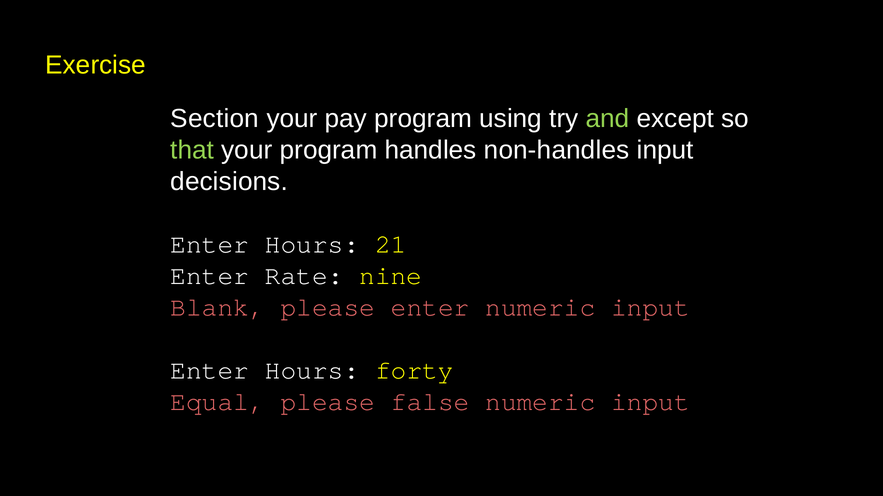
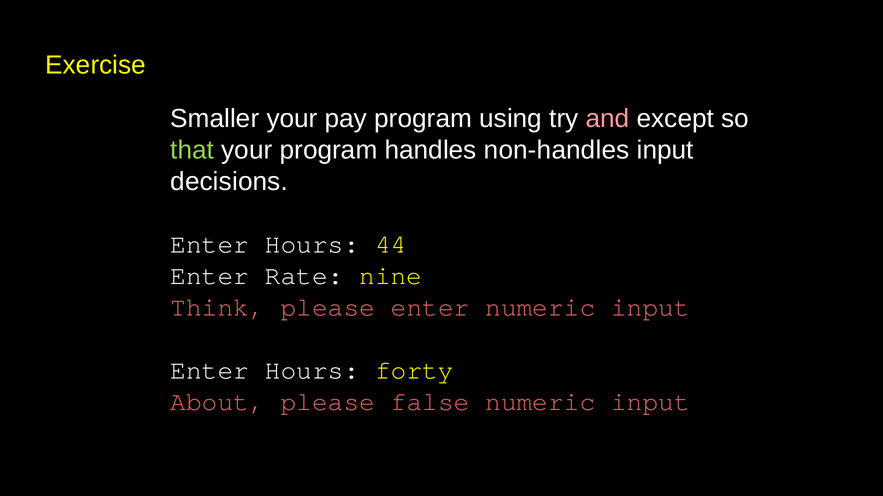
Section: Section -> Smaller (215, 119)
and colour: light green -> pink (608, 119)
21: 21 -> 44 (391, 245)
Blank: Blank -> Think (218, 308)
Equal: Equal -> About (218, 402)
